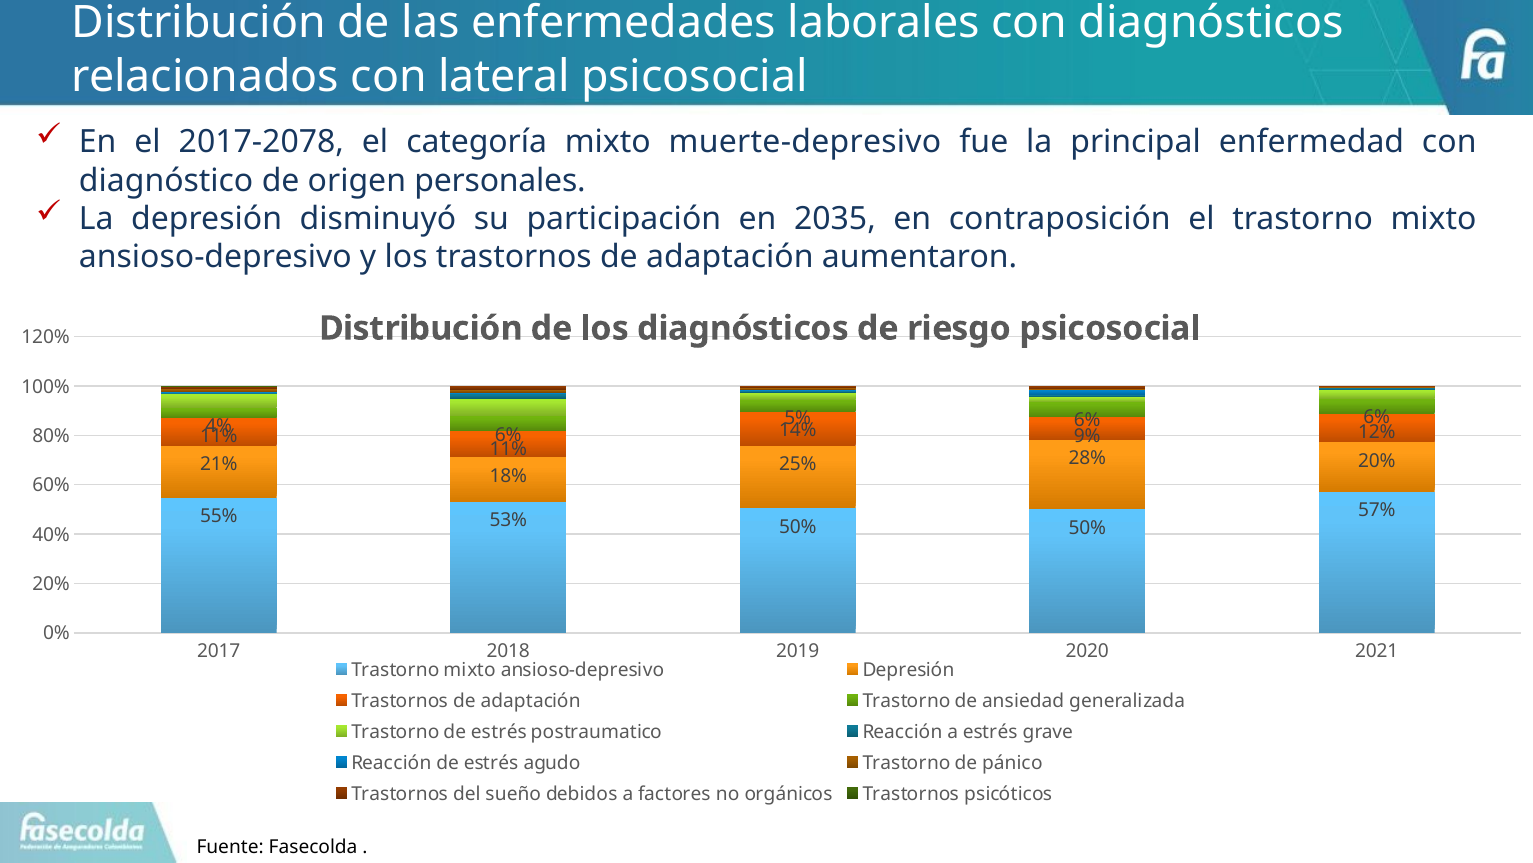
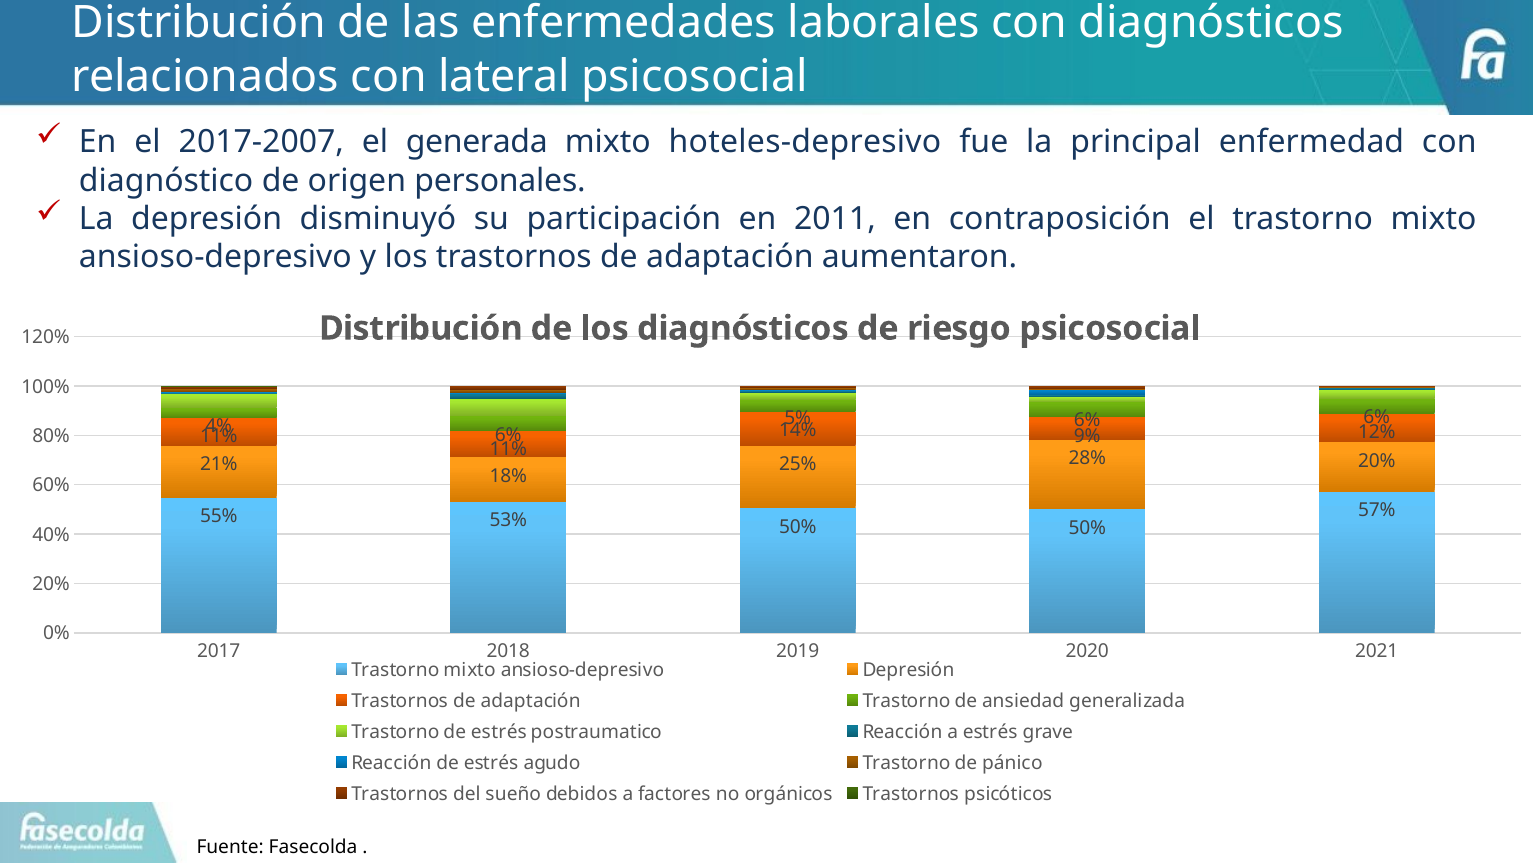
2017-2078: 2017-2078 -> 2017-2007 (261, 142)
categoría: categoría -> generada (477, 142)
muerte-depresivo: muerte-depresivo -> hoteles-depresivo (805, 142)
2035: 2035 -> 2011 (835, 219)
